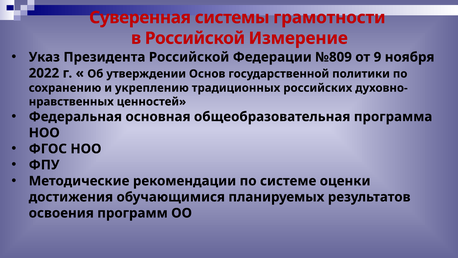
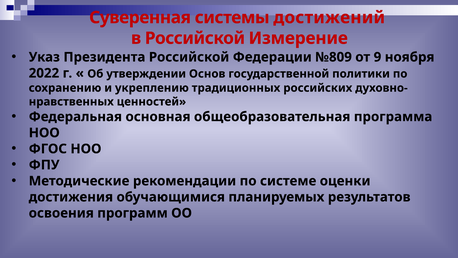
грамотности: грамотности -> достижений (329, 18)
